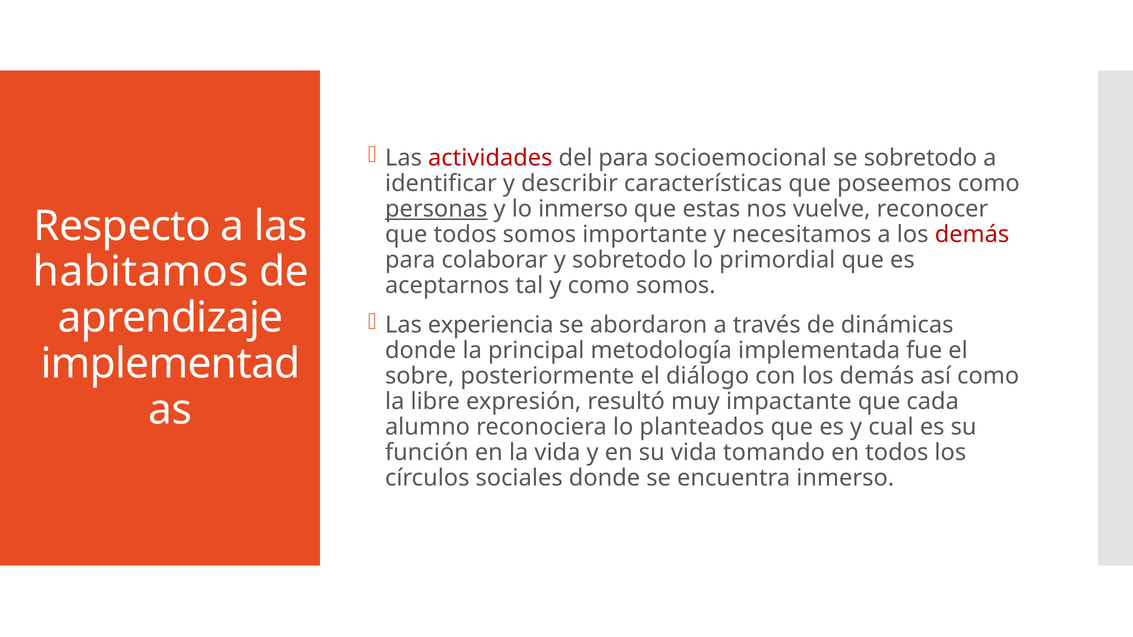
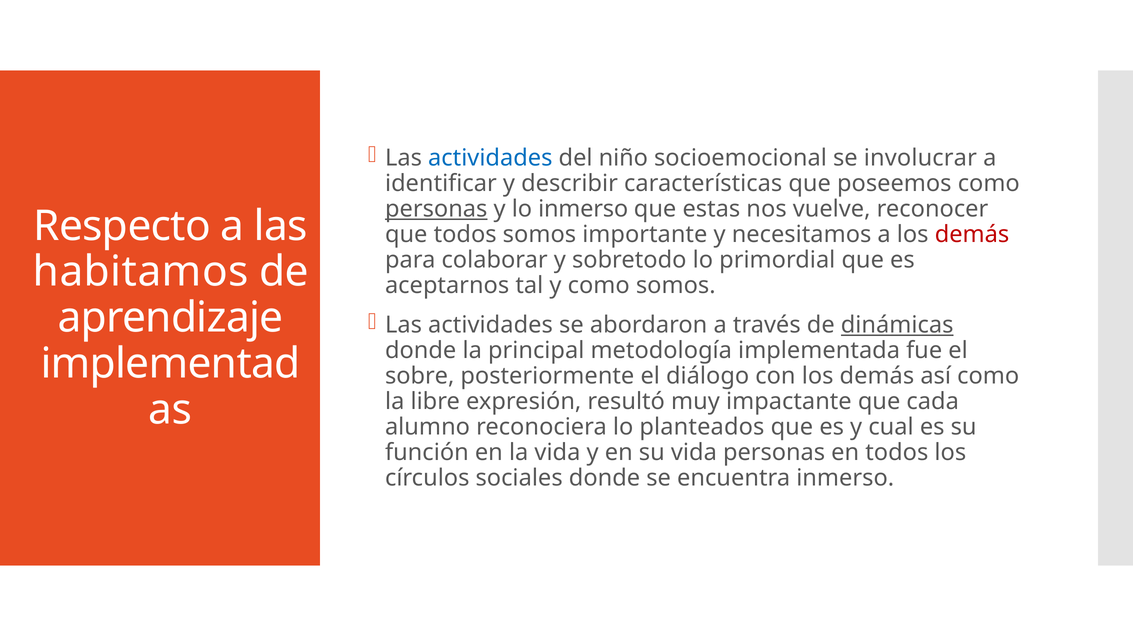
actividades colour: red -> blue (490, 158)
del para: para -> niño (623, 158)
se sobretodo: sobretodo -> involucrar (920, 158)
experiencia: experiencia -> actividades (491, 325)
dinámicas underline: none -> present (897, 325)
vida tomando: tomando -> personas (774, 453)
